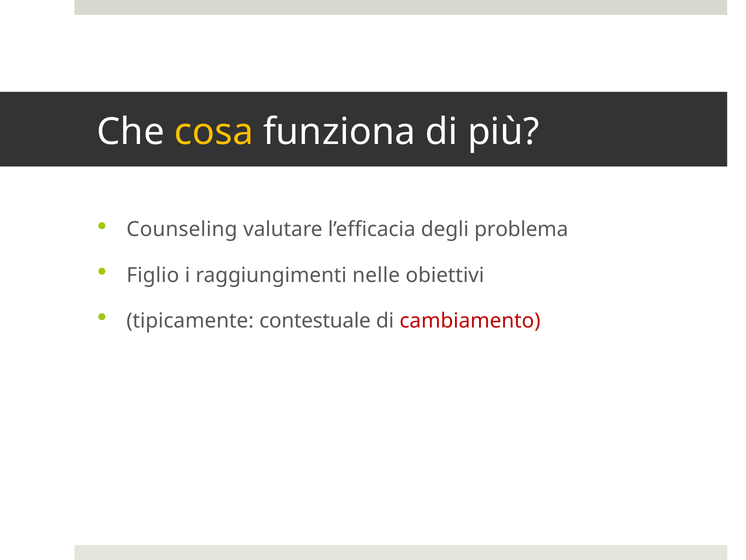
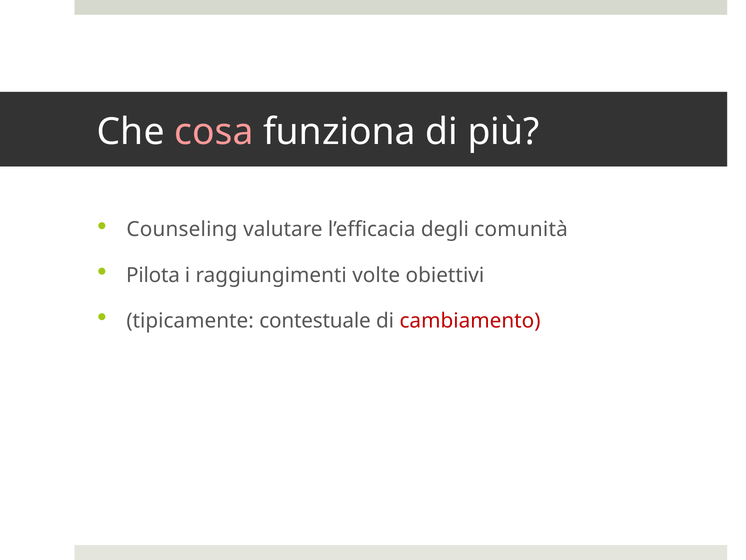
cosa colour: yellow -> pink (214, 132)
problema: problema -> comunità (521, 229)
Figlio: Figlio -> Pilota (153, 275)
nelle: nelle -> volte (376, 275)
